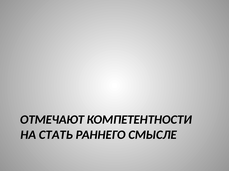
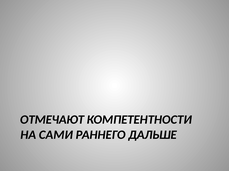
СТАТЬ: СТАТЬ -> САМИ (56, 135)
СМЫСЛЕ: СМЫСЛЕ -> ДАЛЬШЕ (153, 135)
